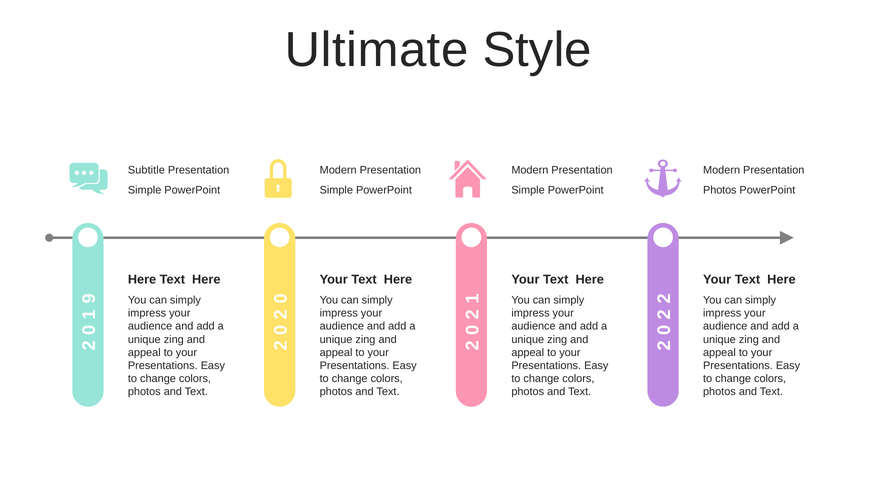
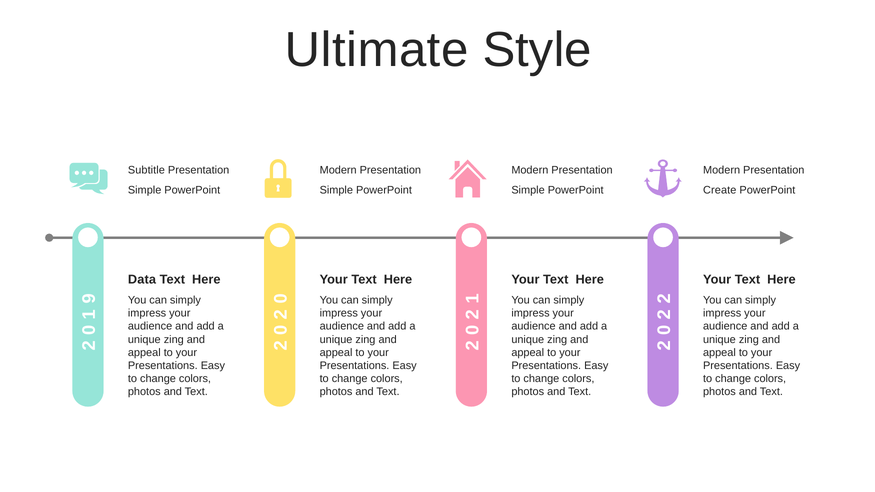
Photos: Photos -> Create (720, 190)
Here: Here -> Data (142, 279)
